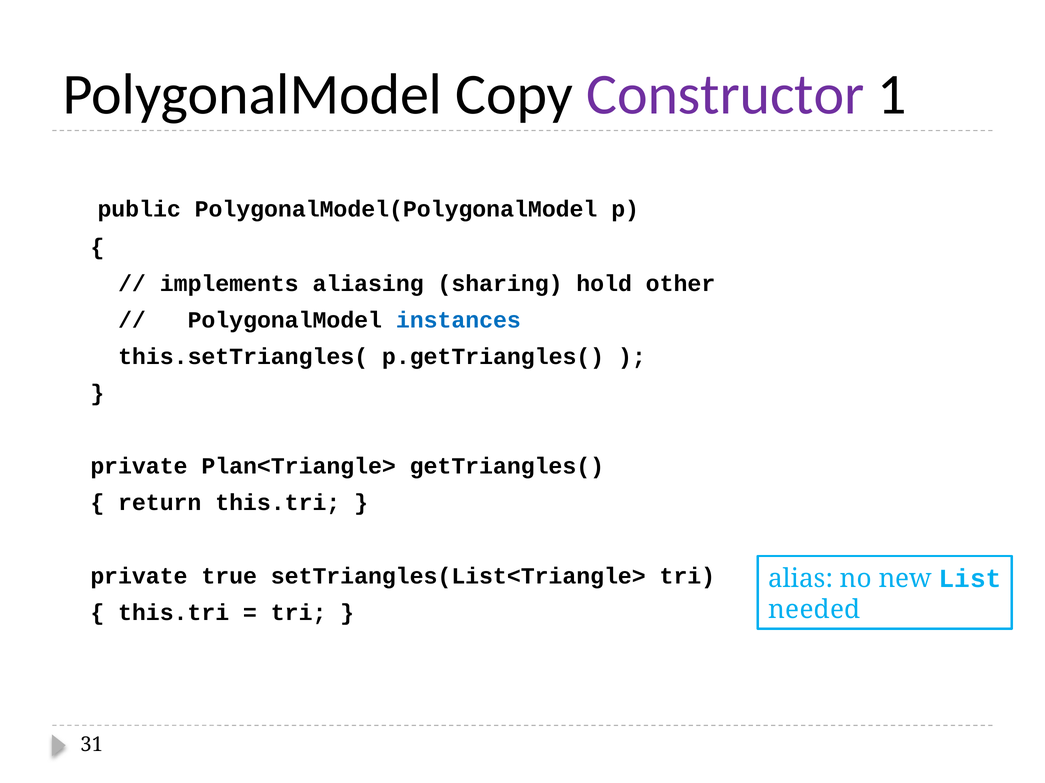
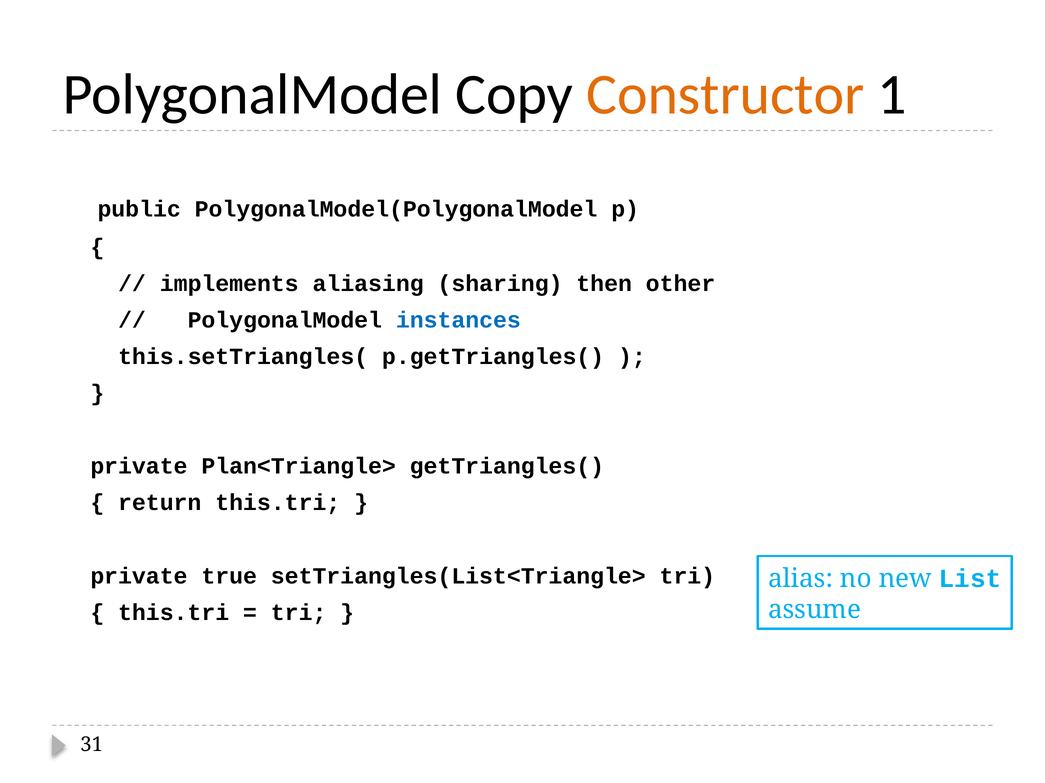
Constructor colour: purple -> orange (725, 95)
hold: hold -> then (604, 284)
needed: needed -> assume (815, 610)
